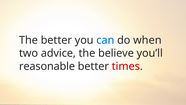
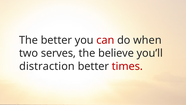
can colour: blue -> red (105, 40)
advice: advice -> serves (58, 53)
reasonable: reasonable -> distraction (47, 66)
